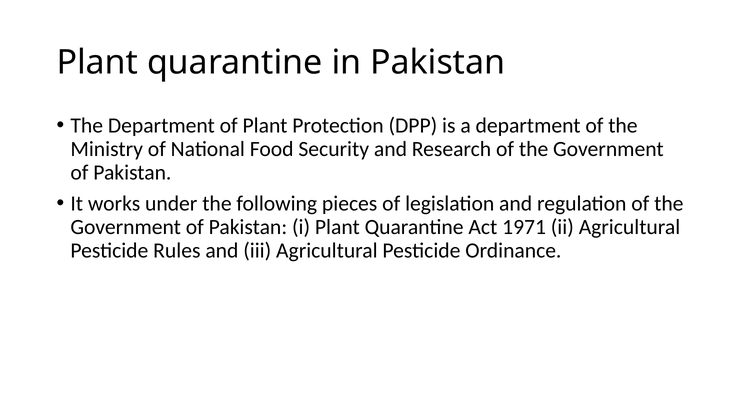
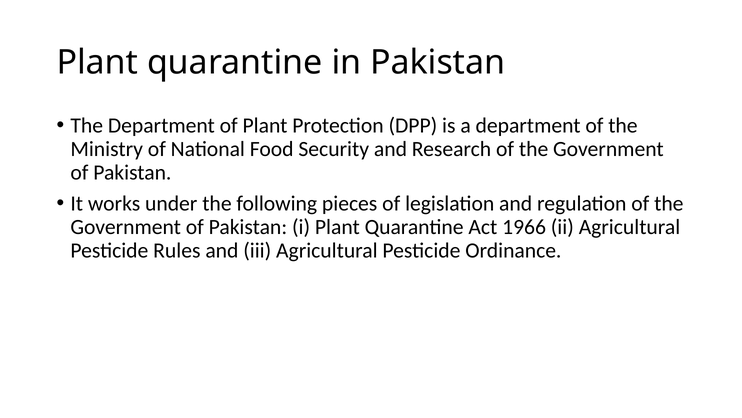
1971: 1971 -> 1966 (524, 227)
